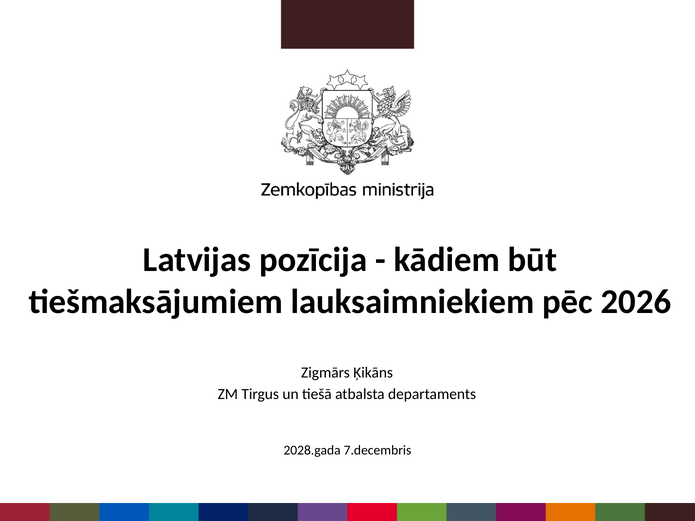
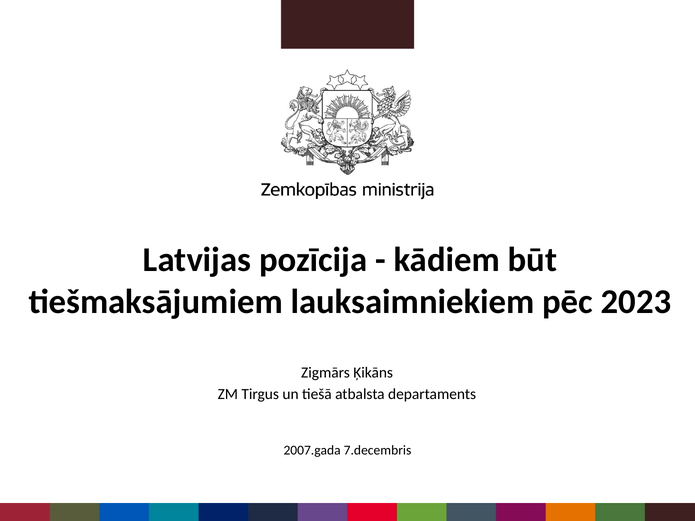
2026: 2026 -> 2023 (636, 302)
2028.gada: 2028.gada -> 2007.gada (312, 450)
